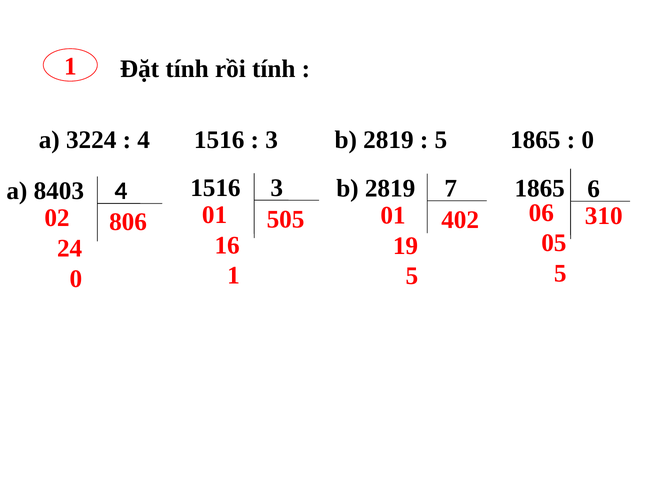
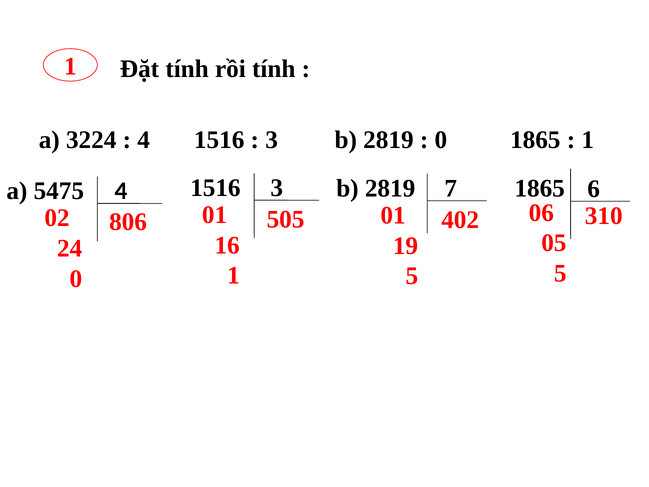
5: 5 -> 0 (441, 140)
0: 0 -> 1 (588, 140)
8403: 8403 -> 5475 (59, 191)
